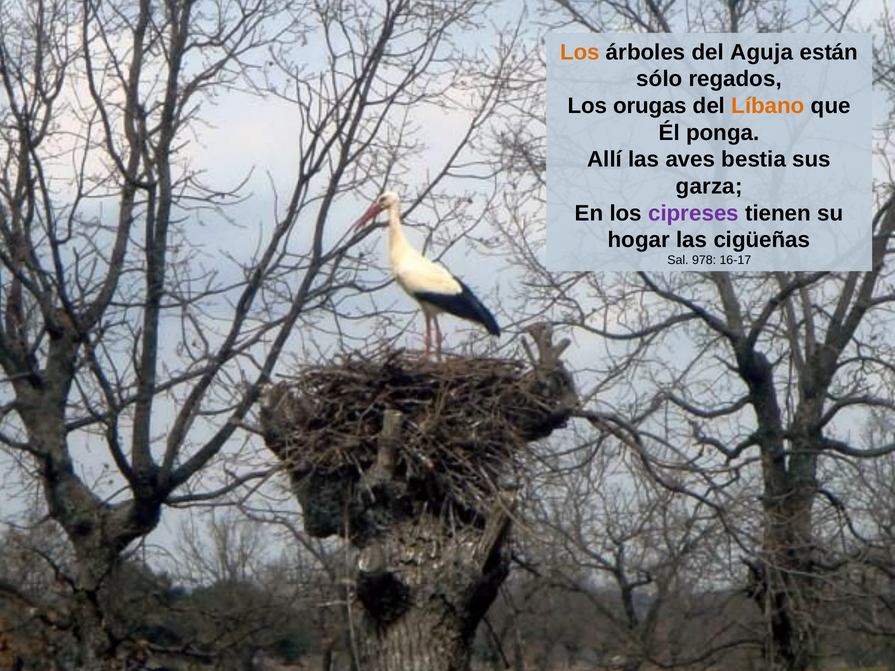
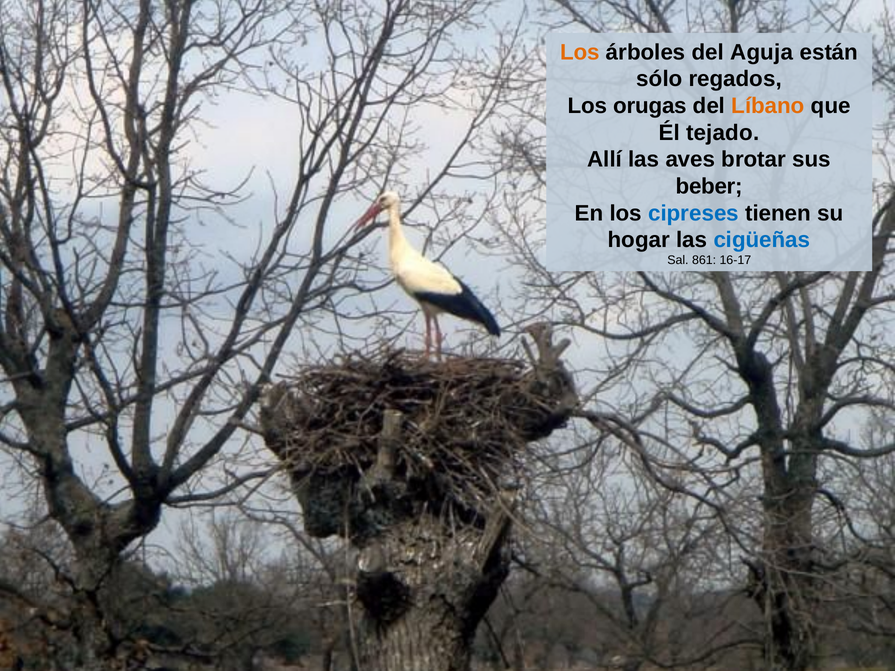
ponga: ponga -> tejado (723, 133)
bestia: bestia -> brotar (754, 160)
garza: garza -> beber (709, 186)
cipreses colour: purple -> blue (694, 213)
cigüeñas colour: black -> blue (762, 240)
978: 978 -> 861 (704, 260)
